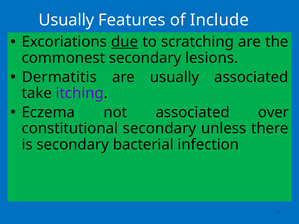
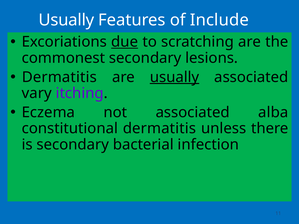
usually underline: none -> present (175, 77)
take: take -> vary (37, 93)
over: over -> alba (273, 112)
constitutional secondary: secondary -> dermatitis (159, 129)
